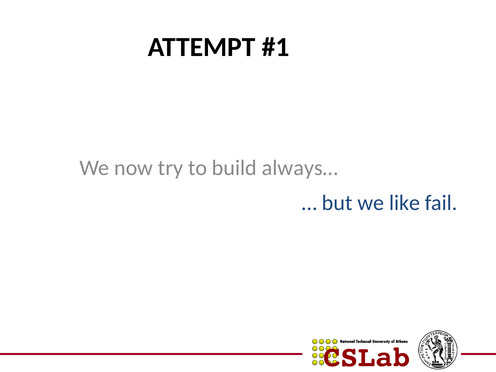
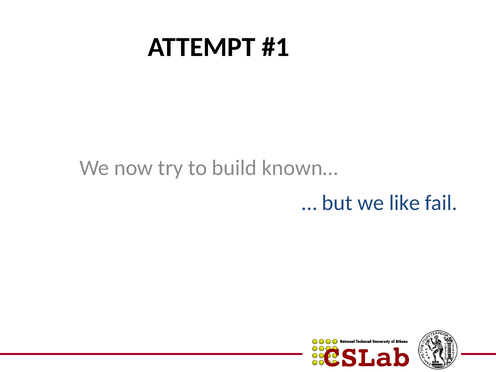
always…: always… -> known… (300, 168)
